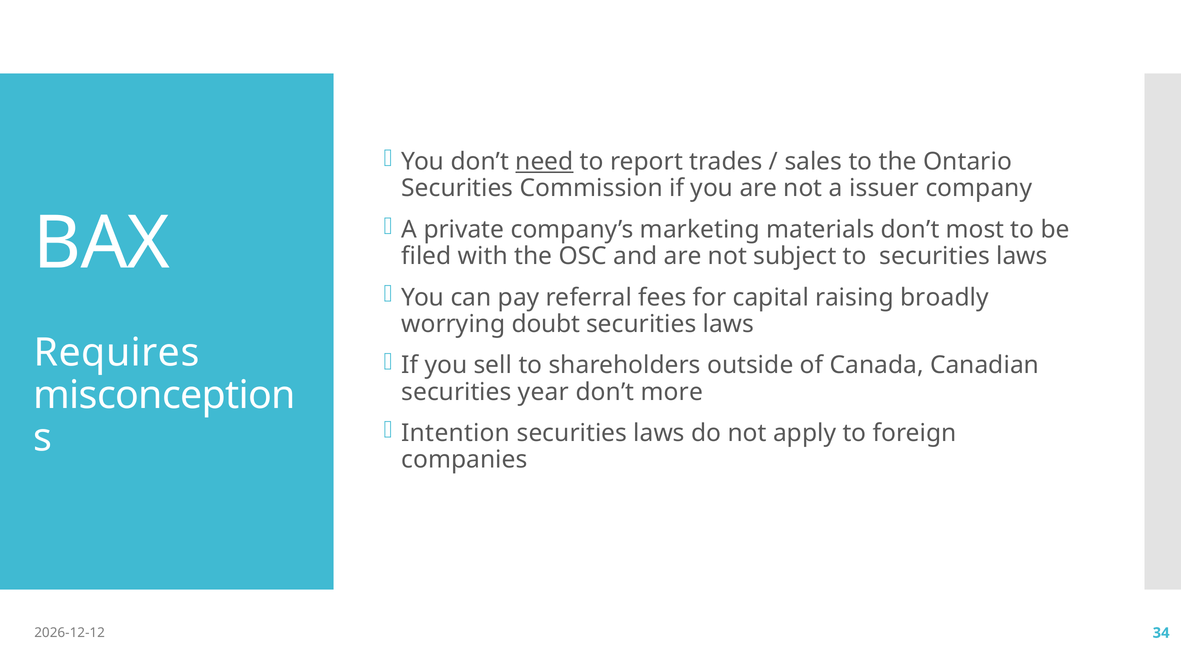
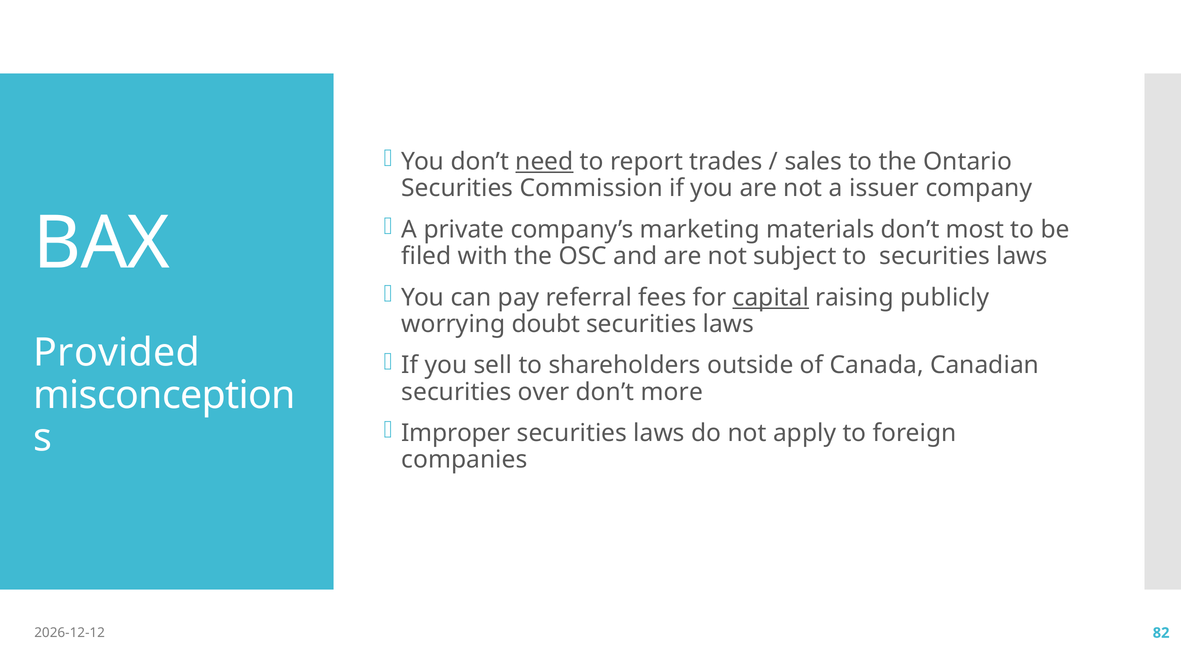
capital underline: none -> present (771, 298)
broadly: broadly -> publicly (945, 298)
Requires: Requires -> Provided (117, 353)
year: year -> over (544, 392)
Intention: Intention -> Improper (456, 433)
34: 34 -> 82 (1161, 633)
